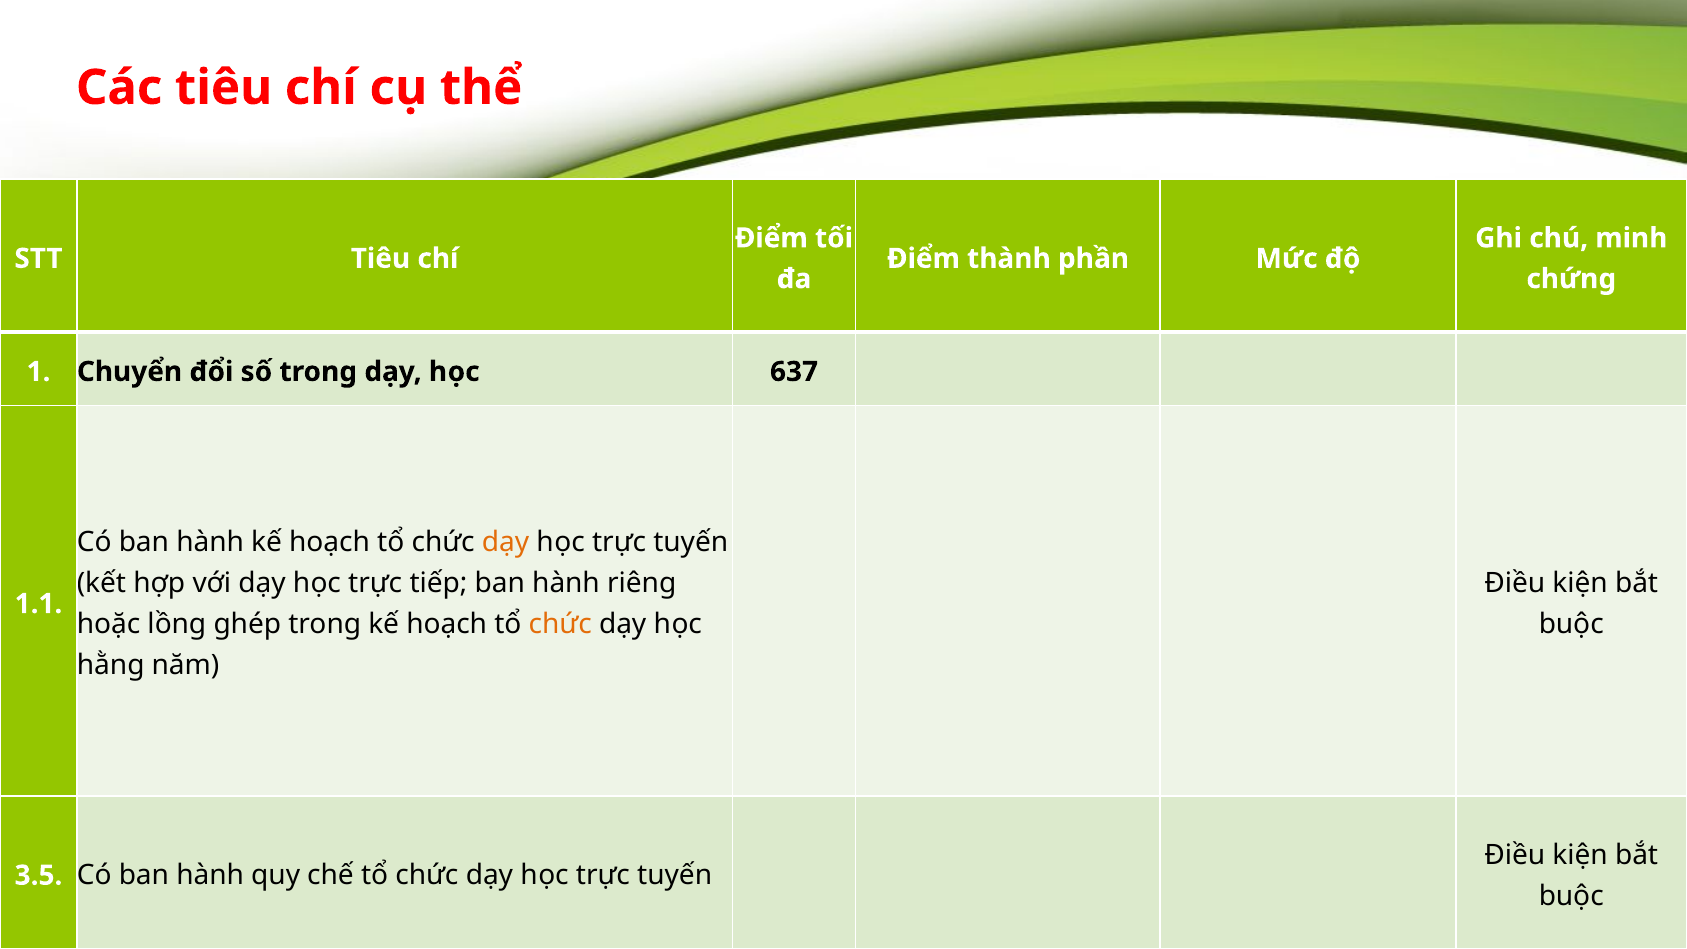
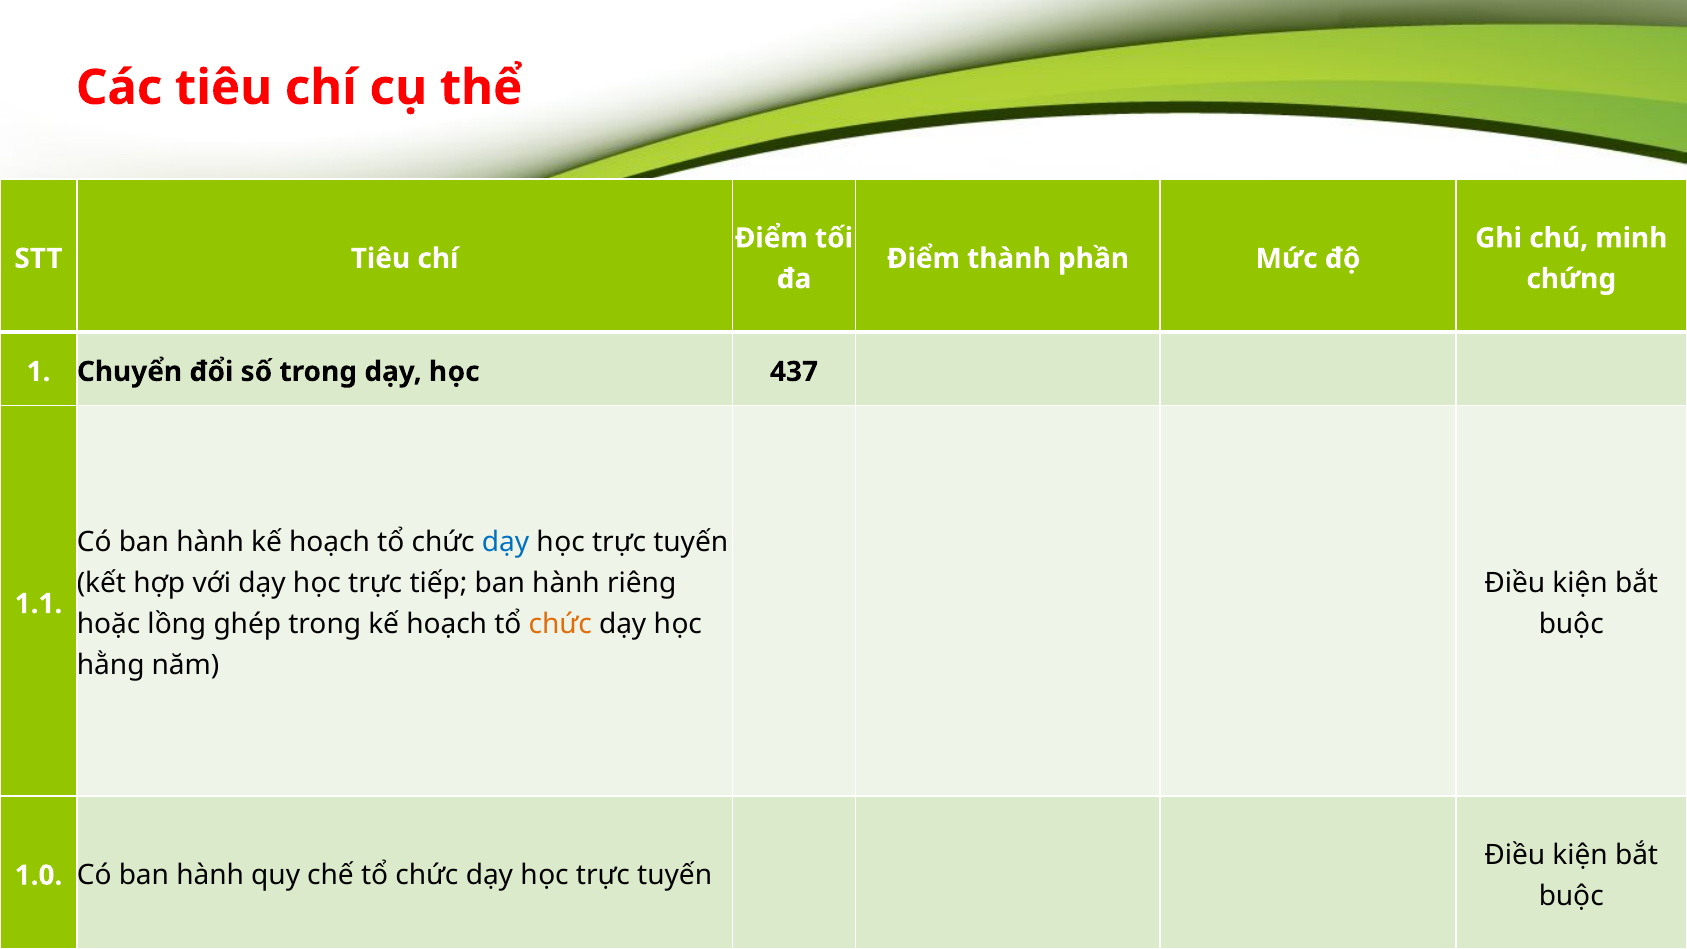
637: 637 -> 437 (794, 372)
dạy colour: orange -> blue (506, 543)
3.5: 3.5 -> 1.0 (39, 875)
